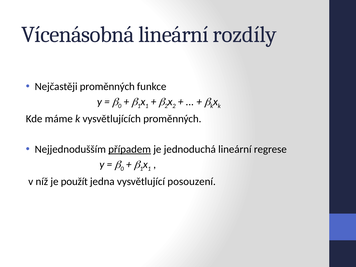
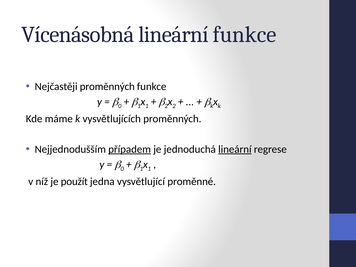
lineární rozdíly: rozdíly -> funkce (245, 35)
lineární underline: none -> present (235, 149)
posouzení: posouzení -> proměnné (192, 182)
